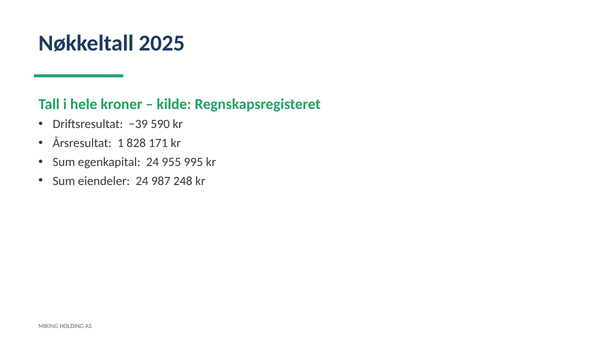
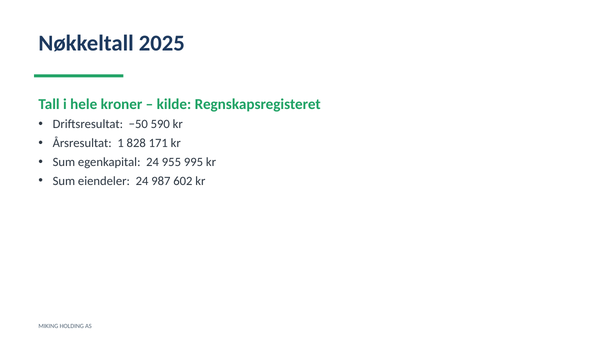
−39: −39 -> −50 (138, 124)
248: 248 -> 602 (183, 181)
